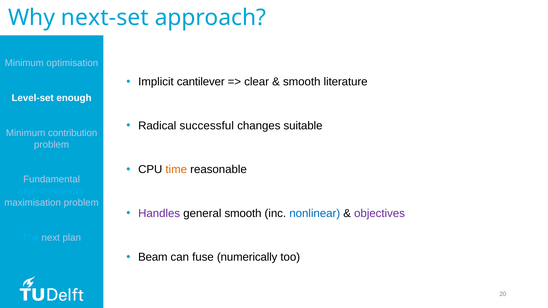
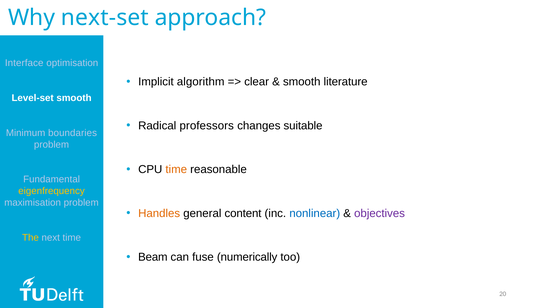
Minimum: Minimum -> Interface (24, 63)
cantilever: cantilever -> algorithm (201, 82)
Level-set enough: enough -> smooth (74, 98)
successful: successful -> professors (207, 126)
contribution: contribution -> boundaries (73, 133)
eigenfrequency colour: light blue -> yellow (52, 191)
Handles colour: purple -> orange (159, 213)
general smooth: smooth -> content (243, 213)
The colour: light blue -> yellow (30, 238)
next plan: plan -> time (72, 238)
